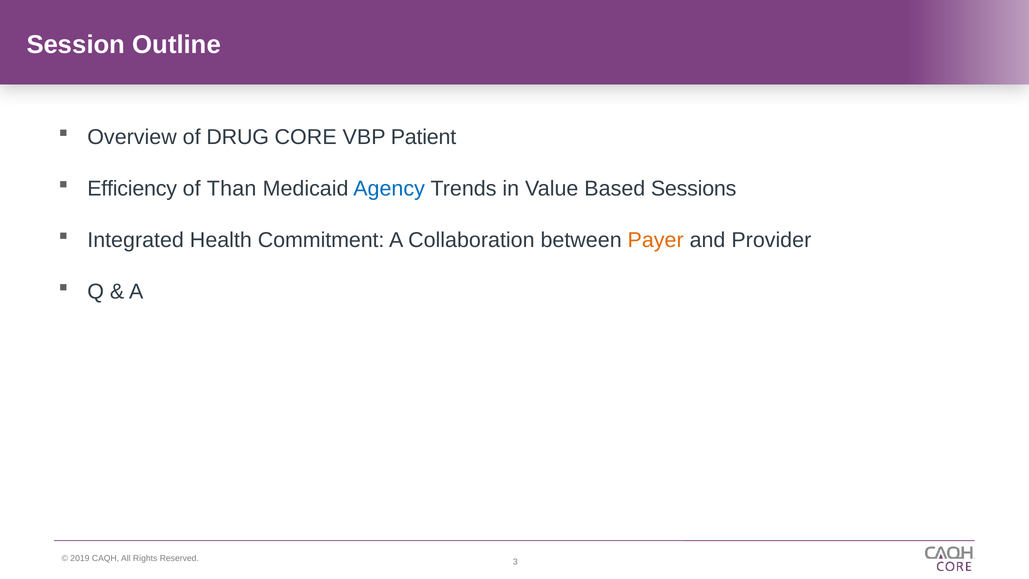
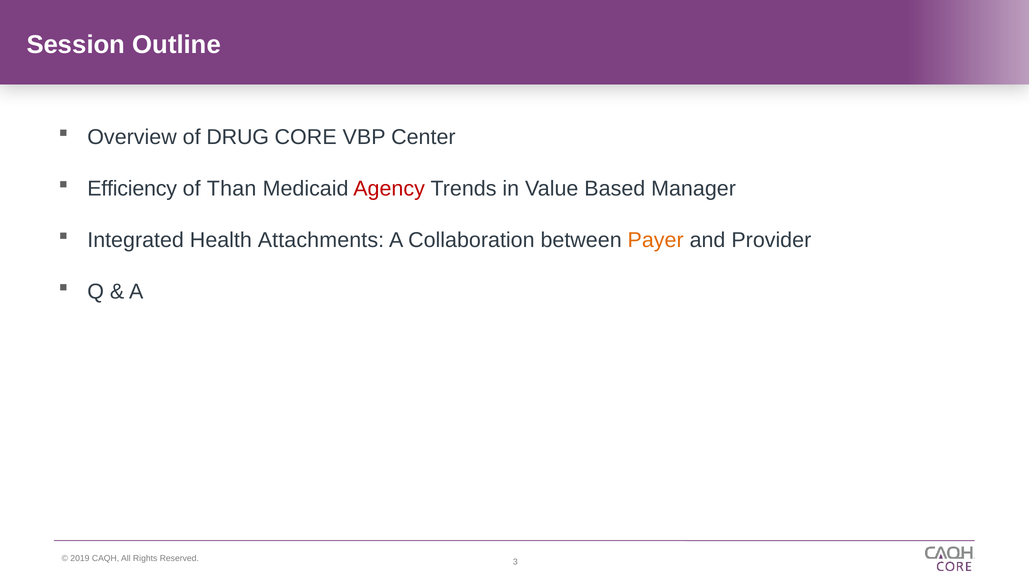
Patient: Patient -> Center (423, 137)
Agency colour: blue -> red (389, 189)
Sessions: Sessions -> Manager (694, 189)
Commitment: Commitment -> Attachments (321, 240)
